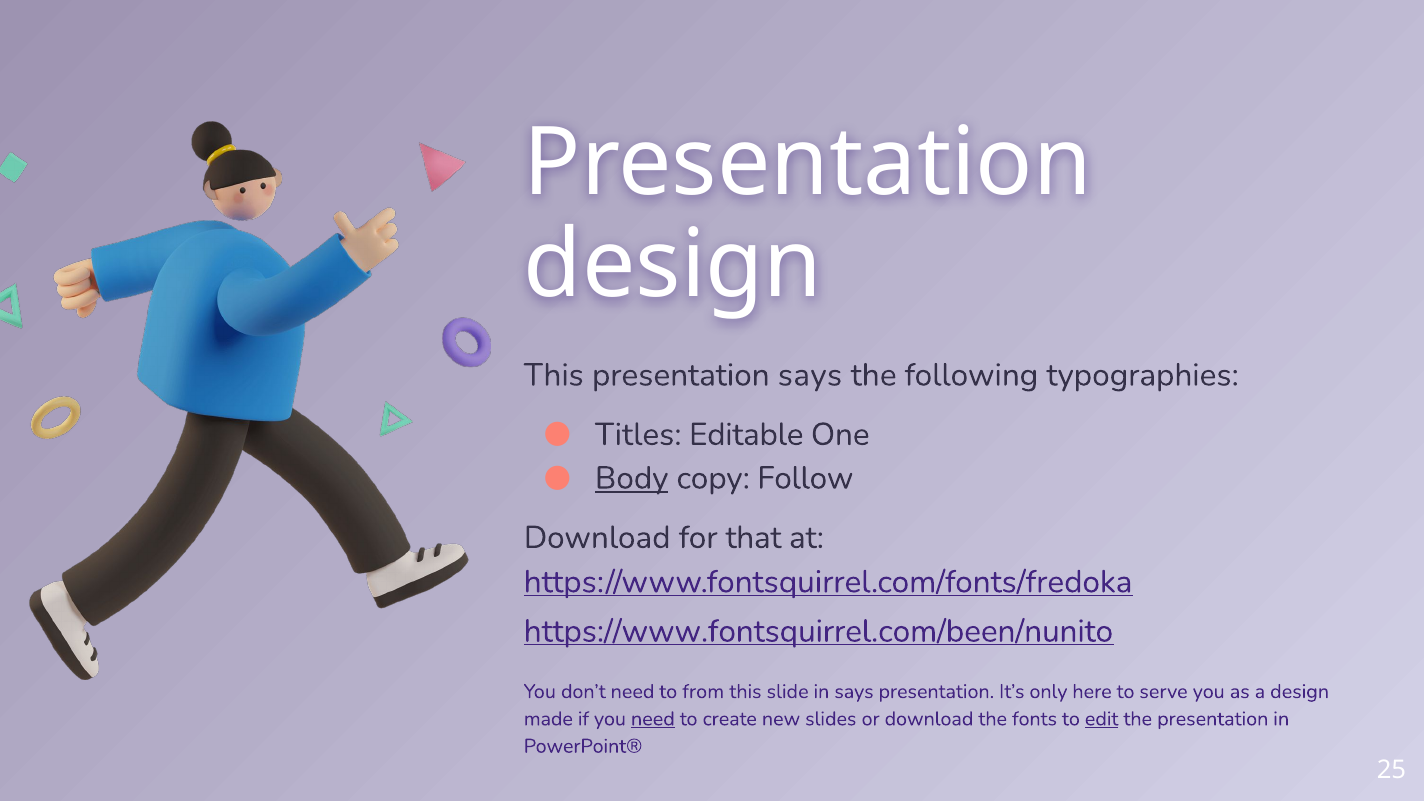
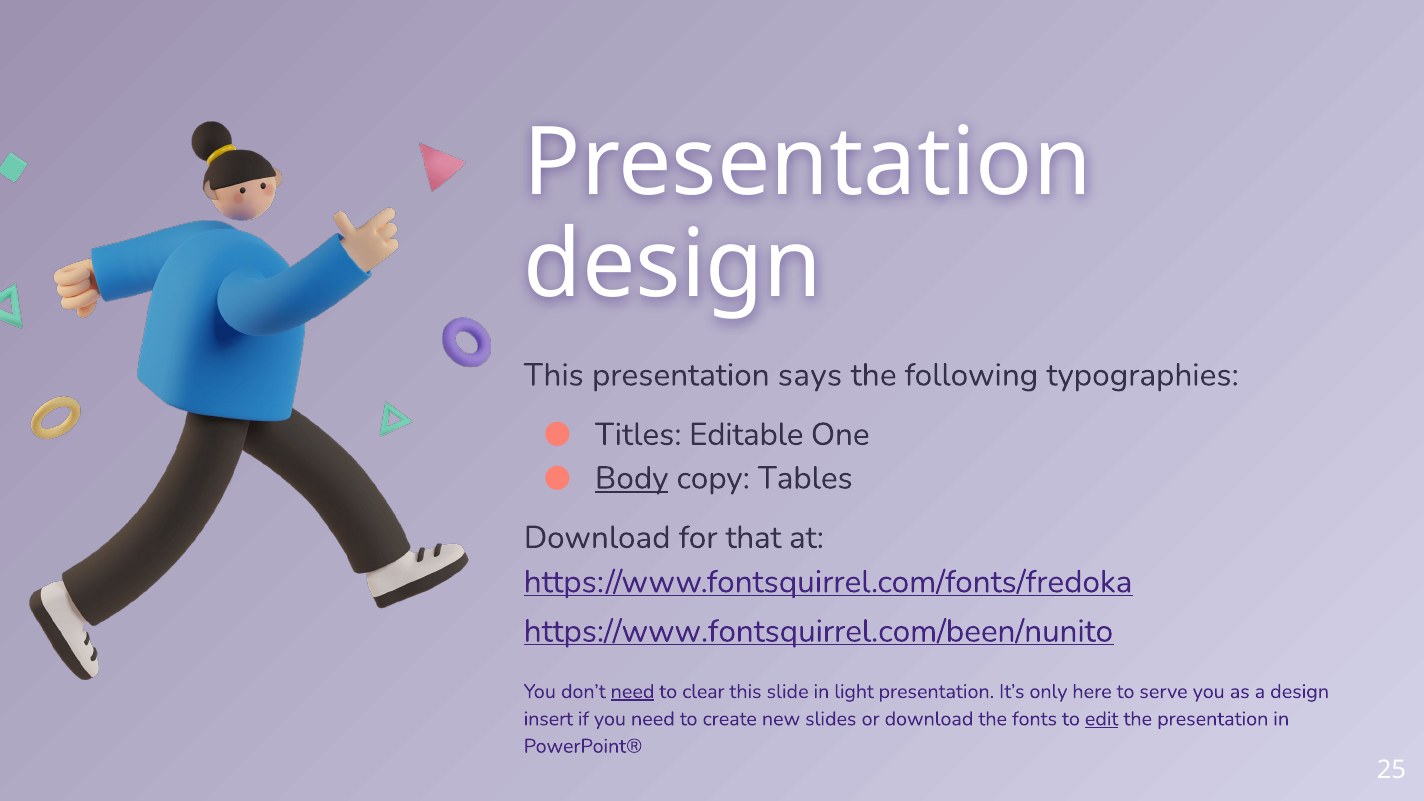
Follow: Follow -> Tables (805, 478)
need underline: none -> present (633, 692)
from: from -> clear (703, 692)
in says: says -> light (854, 692)
made: made -> insert (548, 719)
need underline: present -> none (653, 719)
